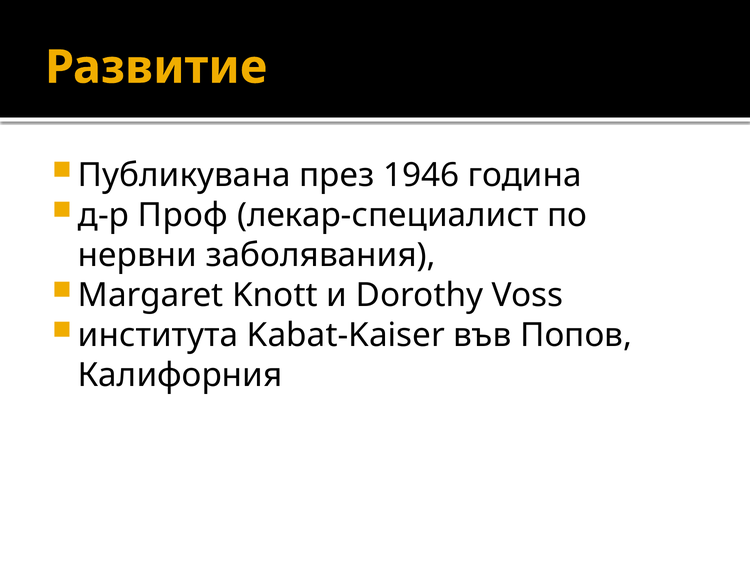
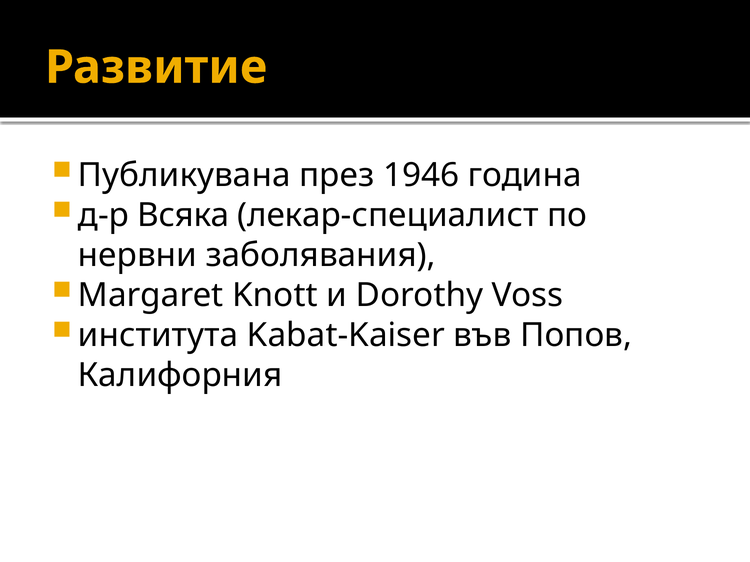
Проф: Проф -> Всяка (183, 215)
